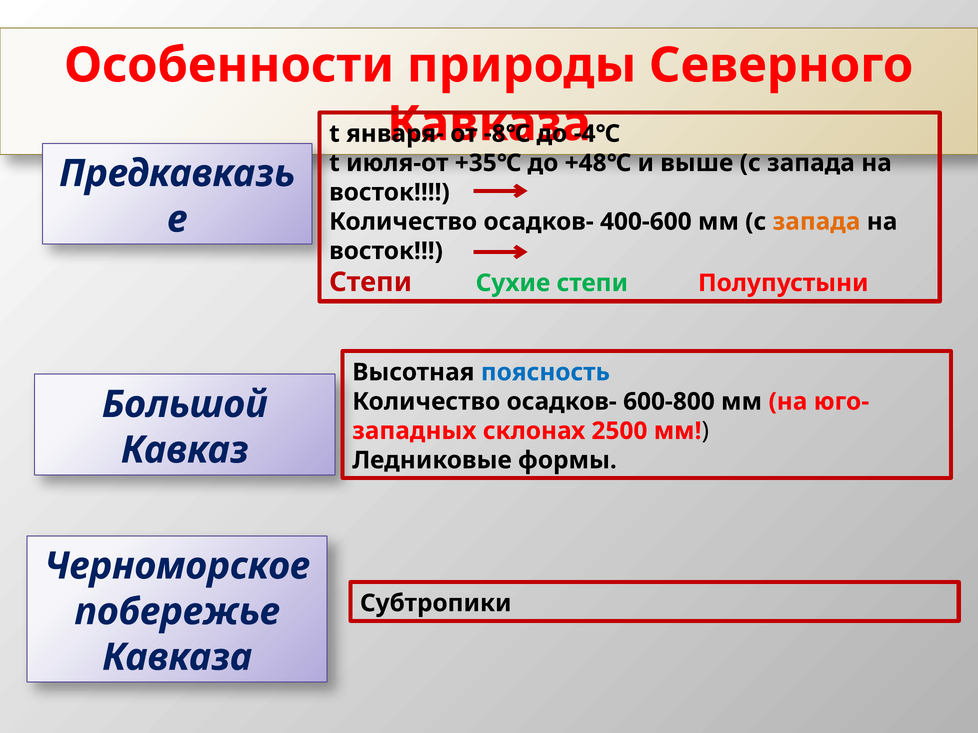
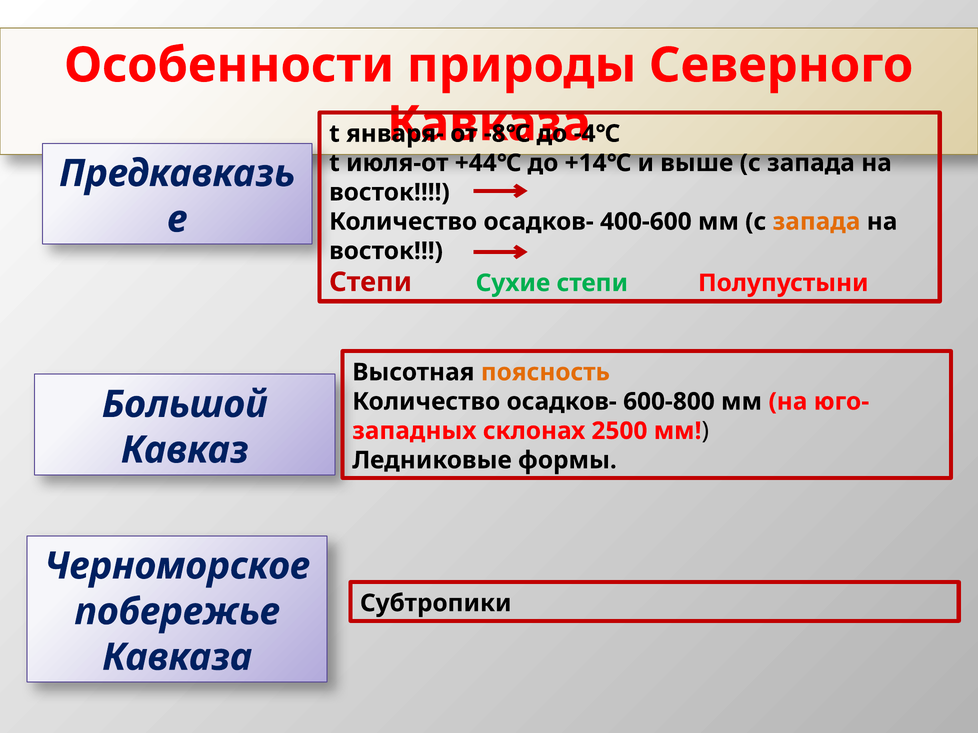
+35℃: +35℃ -> +44℃ (488, 163)
+48℃: +48℃ -> +14℃ (598, 163)
поясность colour: blue -> orange (545, 373)
